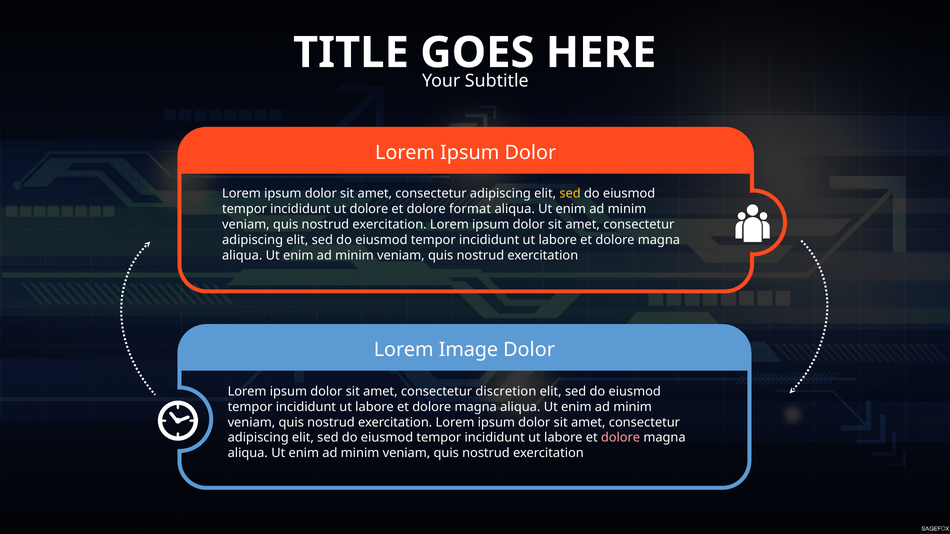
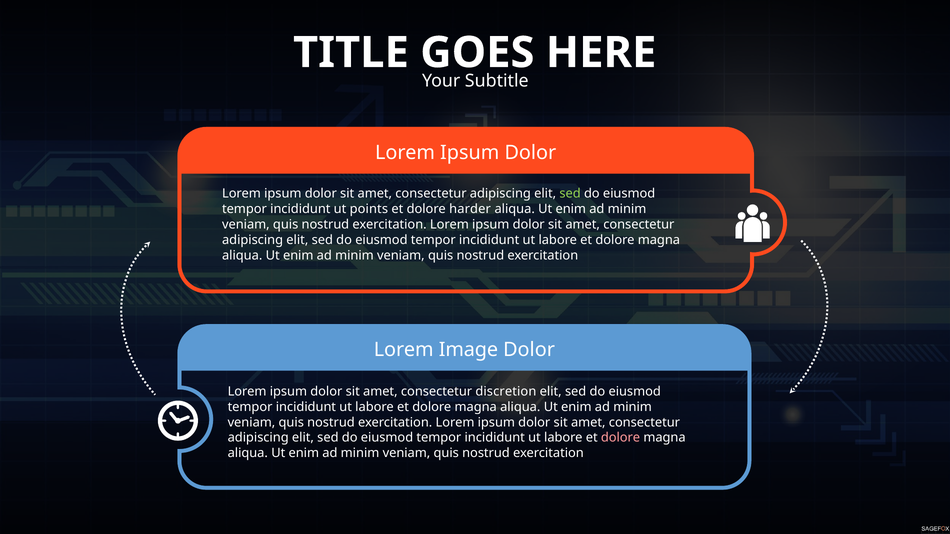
sed colour: yellow -> light green (570, 194)
ut dolore: dolore -> points (369, 209)
format: format -> harder (470, 209)
